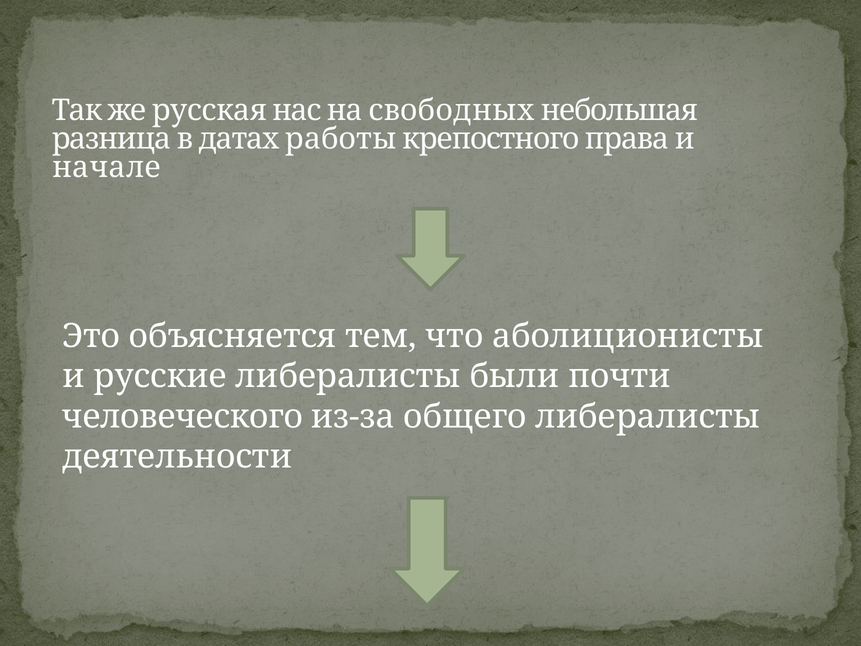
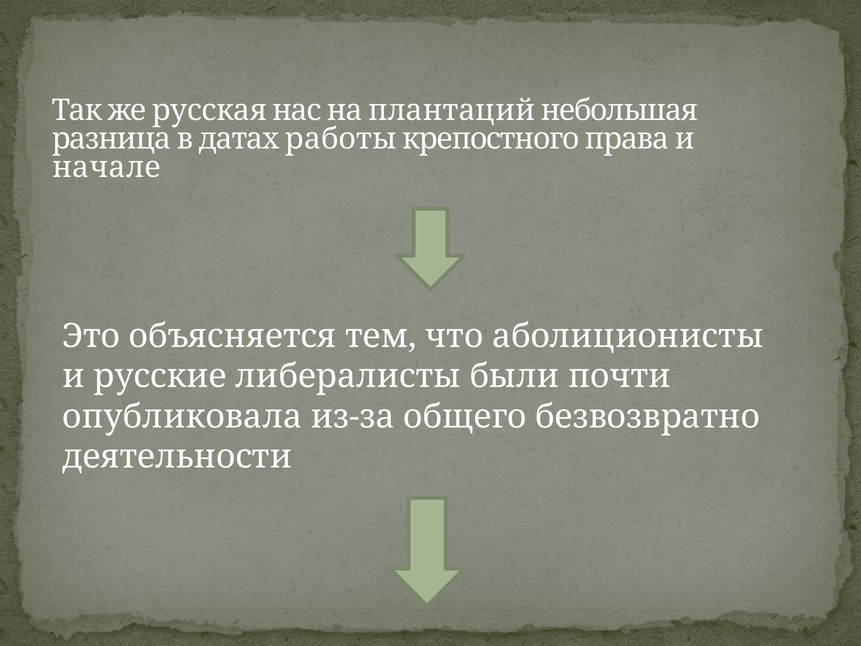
свободных: свободных -> плантаций (452, 110)
человеческого: человеческого -> опубликовала (182, 416)
общего либералисты: либералисты -> безвозвратно (648, 416)
